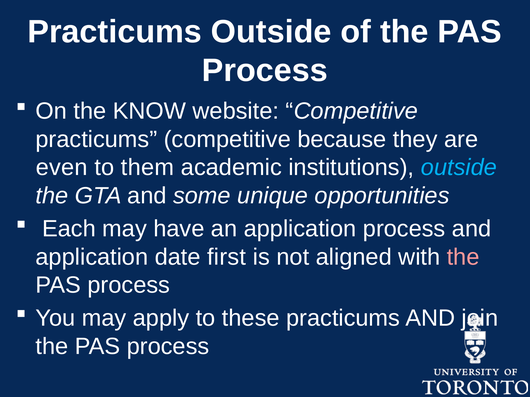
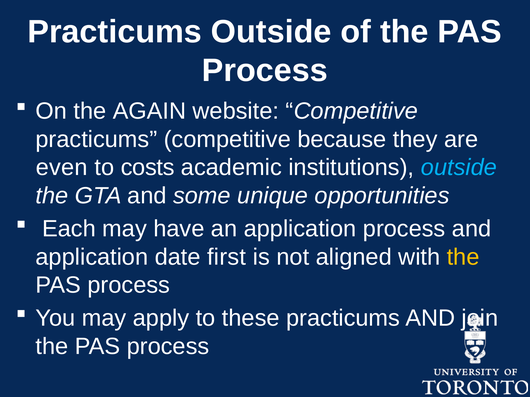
KNOW: KNOW -> AGAIN (149, 111)
them: them -> costs (148, 168)
the colour: pink -> yellow (463, 257)
